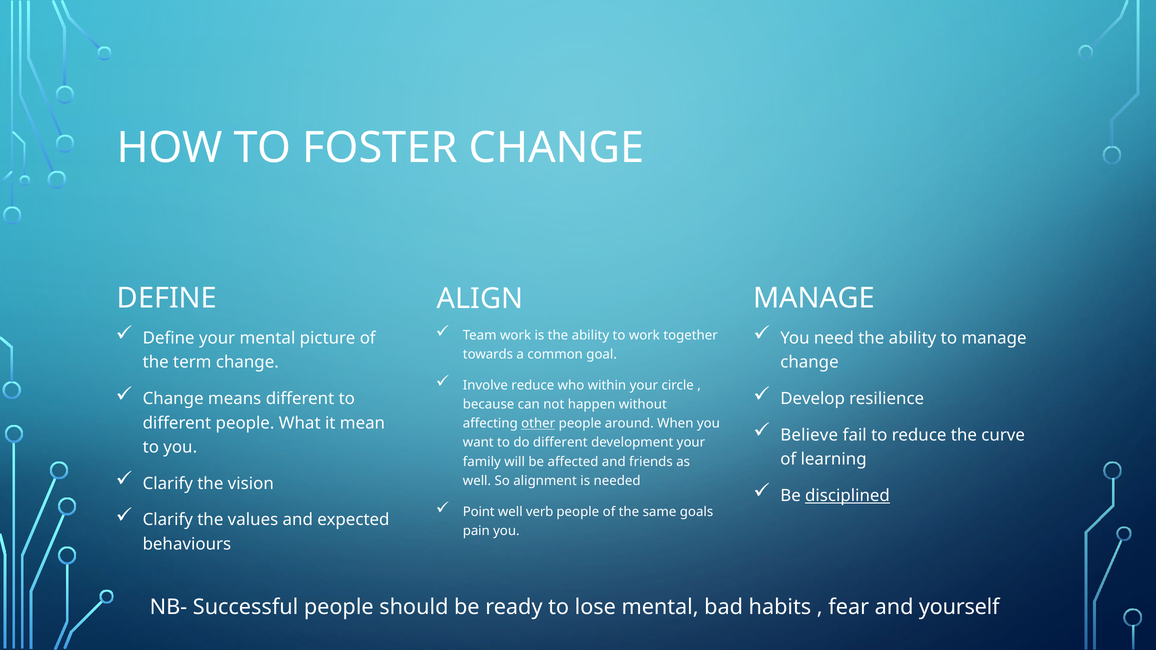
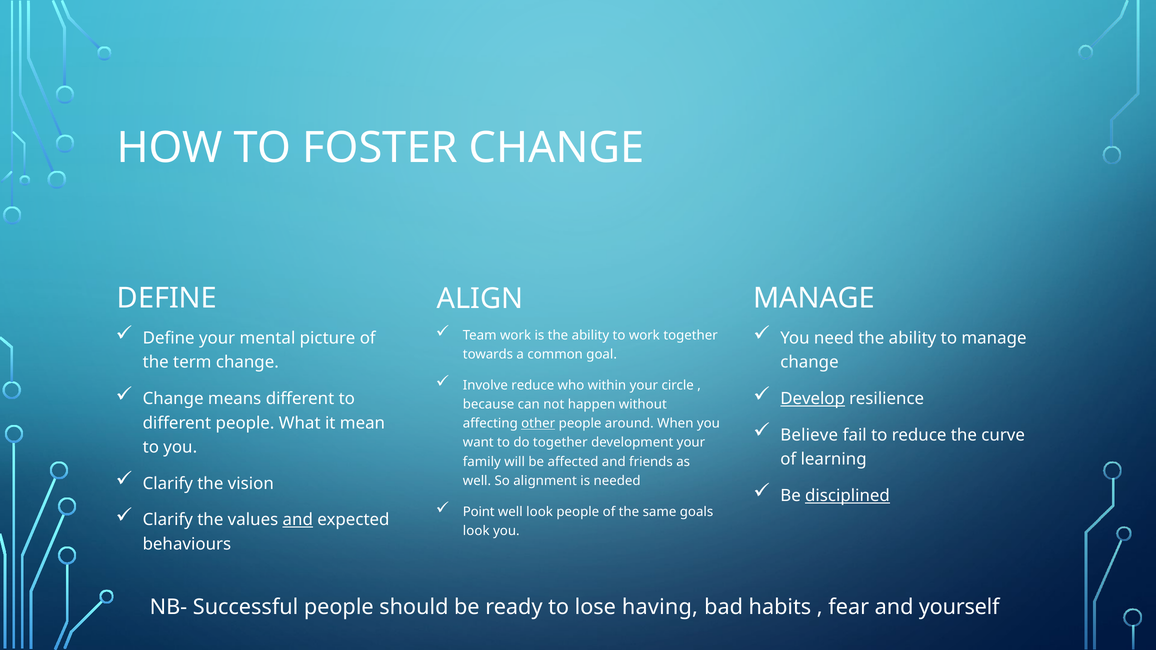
Develop underline: none -> present (813, 399)
do different: different -> together (560, 443)
well verb: verb -> look (540, 512)
and underline: none -> present (298, 520)
pain: pain -> look (476, 531)
lose mental: mental -> having (660, 607)
